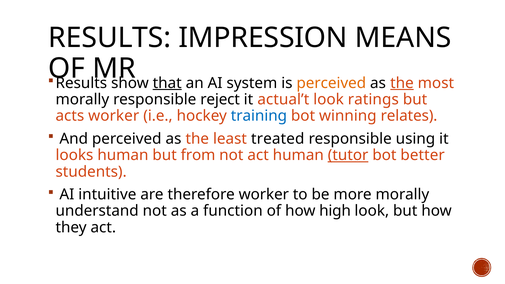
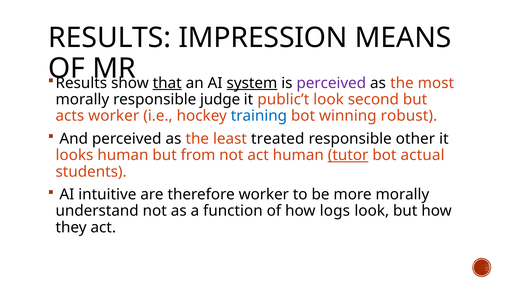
system underline: none -> present (252, 83)
perceived colour: orange -> purple (331, 83)
the underline: present -> none (402, 83)
reject: reject -> judge (220, 100)
actual’t: actual’t -> public’t (283, 100)
ratings: ratings -> second (373, 100)
relates: relates -> robust (409, 116)
using: using -> other (415, 139)
better: better -> actual (423, 155)
high: high -> logs (335, 211)
